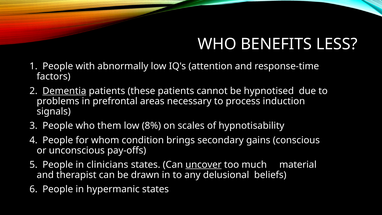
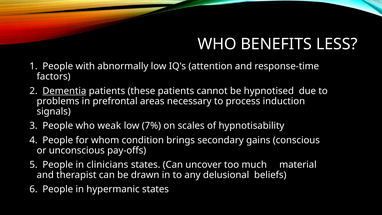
them: them -> weak (109, 126)
8%: 8% -> 7% (151, 126)
uncover underline: present -> none (204, 165)
